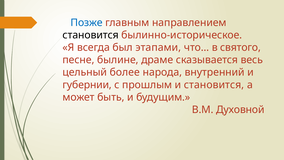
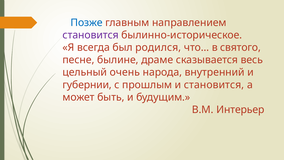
становится colour: black -> purple (91, 35)
этапами: этапами -> родился (158, 47)
более: более -> очень (125, 72)
Духовной: Духовной -> Интерьер (240, 110)
